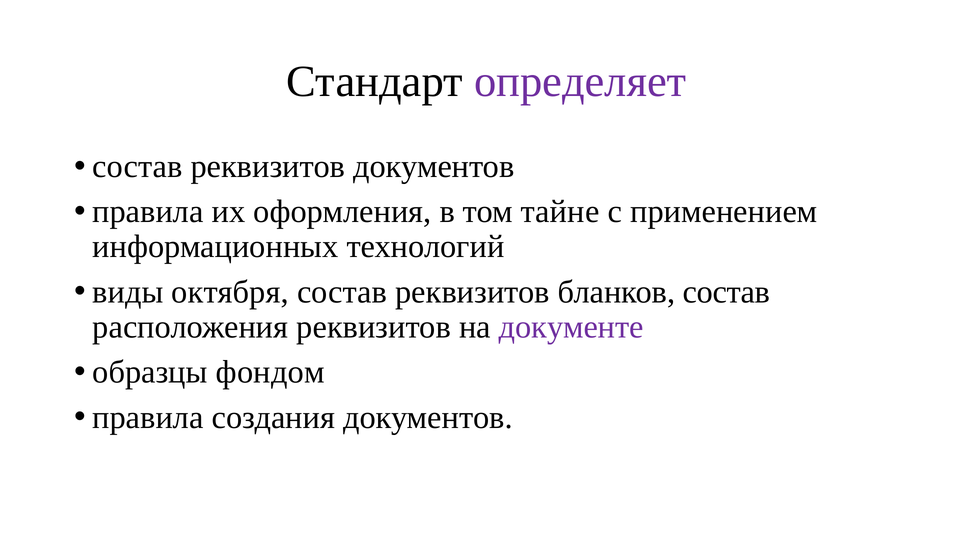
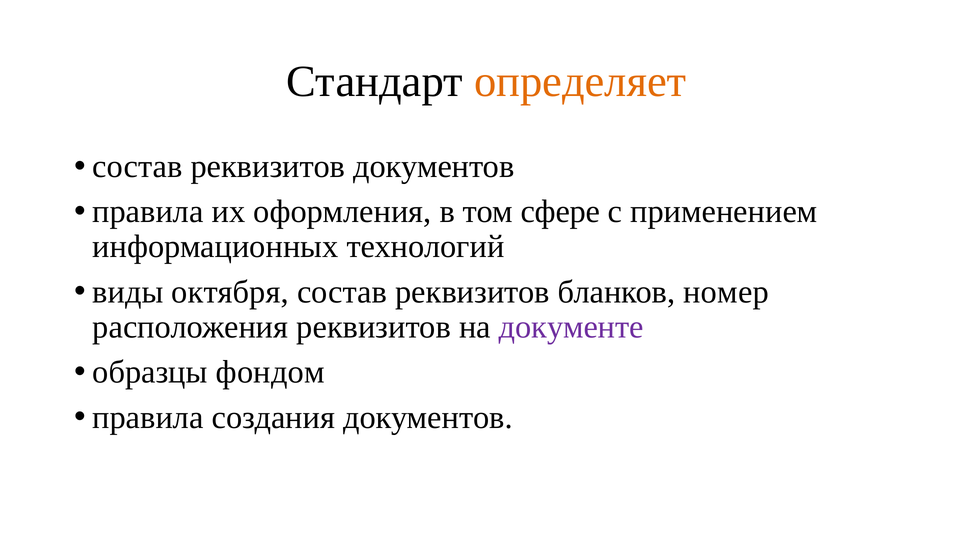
определяет colour: purple -> orange (580, 82)
тайне: тайне -> сфере (560, 212)
бланков состав: состав -> номер (726, 292)
